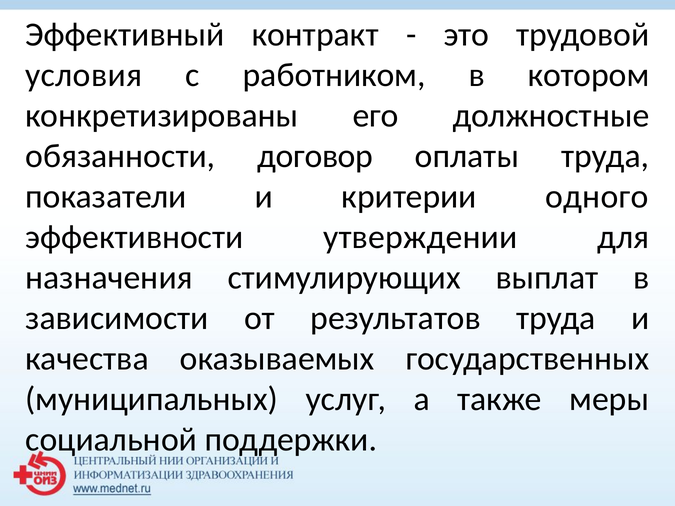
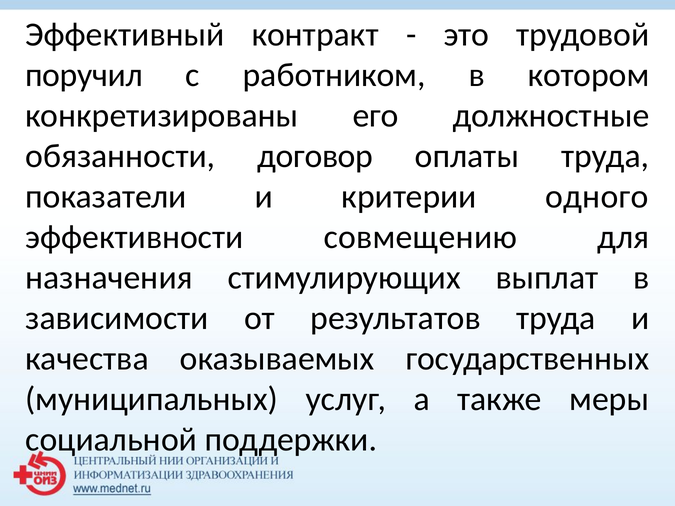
условия: условия -> поручил (84, 75)
утверждении: утверждении -> совмещению (420, 237)
